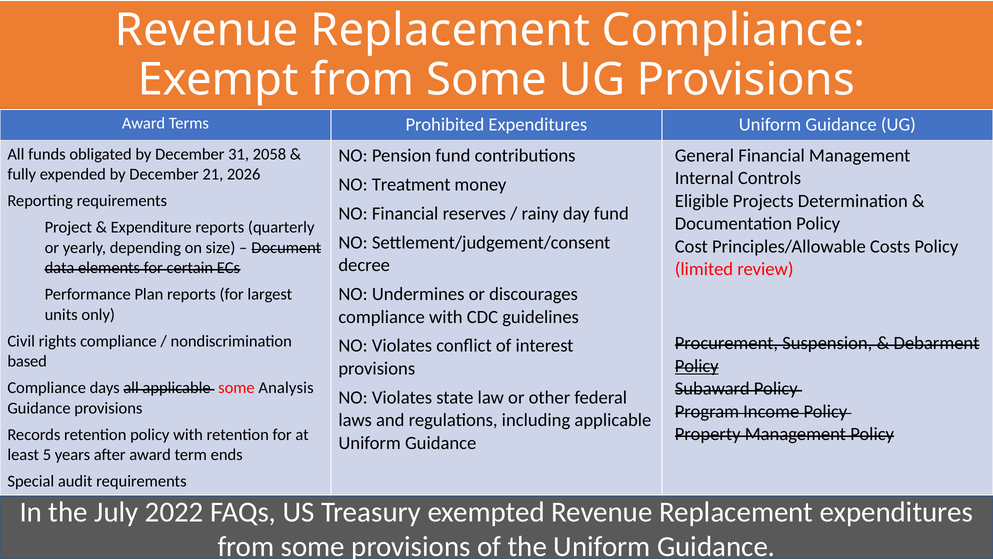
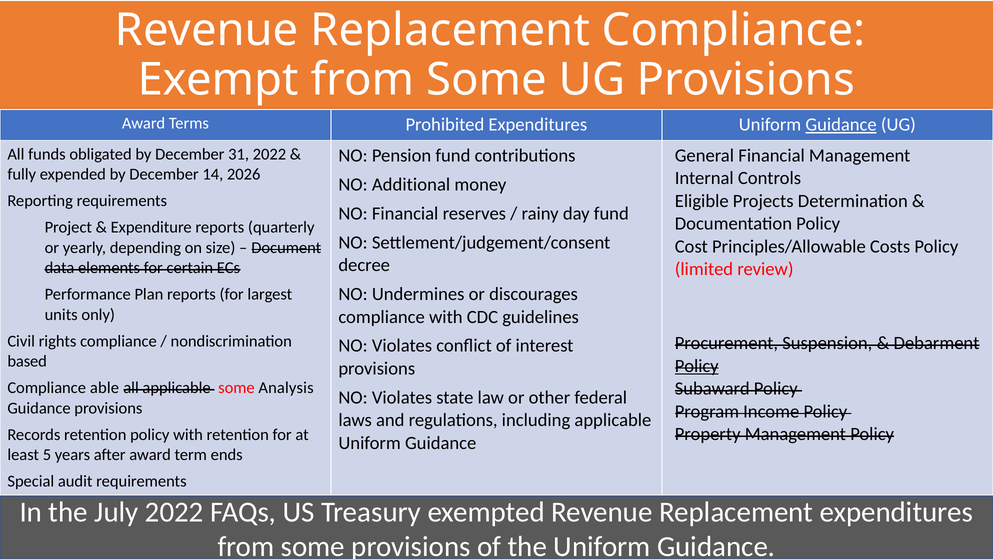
Guidance underline: none -> present (841, 125)
31 2058: 2058 -> 2022 (269, 154)
21: 21 -> 14 (213, 174)
Treatment: Treatment -> Additional (411, 184)
days: days -> able (105, 388)
